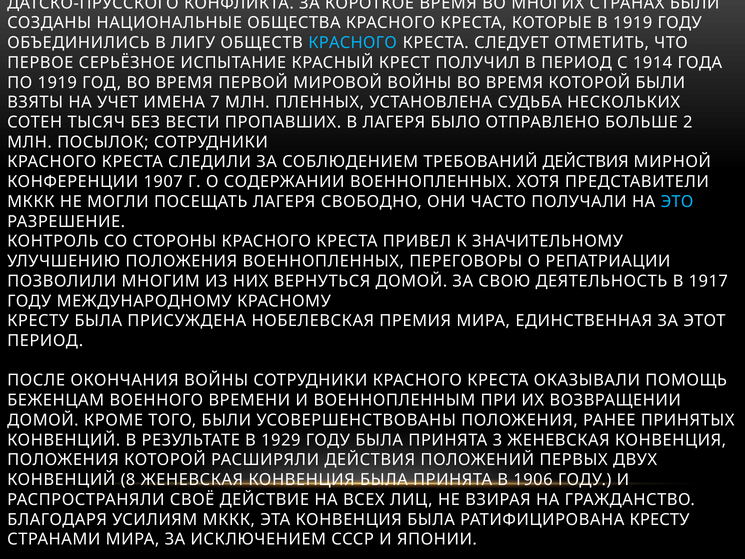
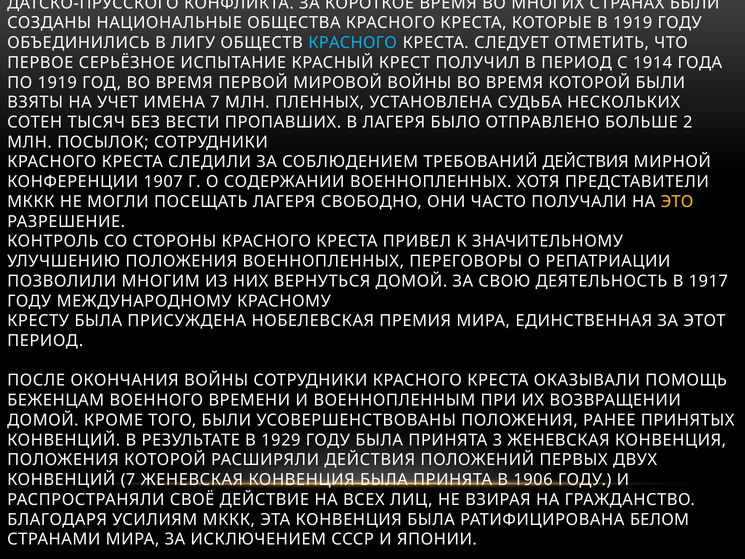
ЭТО colour: light blue -> yellow (677, 202)
КОНВЕНЦИЙ 8: 8 -> 7 (128, 480)
РАТИФИЦИРОВАНА КРЕСТУ: КРЕСТУ -> БЕЛОМ (659, 519)
